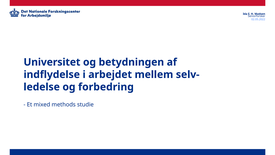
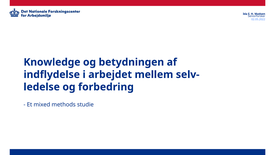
Universitet: Universitet -> Knowledge (52, 62)
